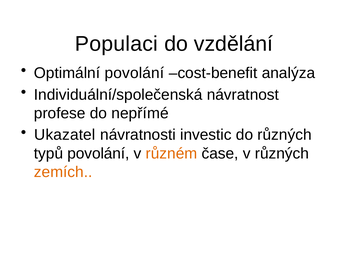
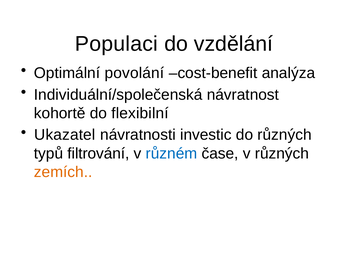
profese: profese -> kohortě (60, 113)
nepřímé: nepřímé -> flexibilní (140, 113)
typů povolání: povolání -> filtrování (98, 153)
různém colour: orange -> blue (171, 153)
